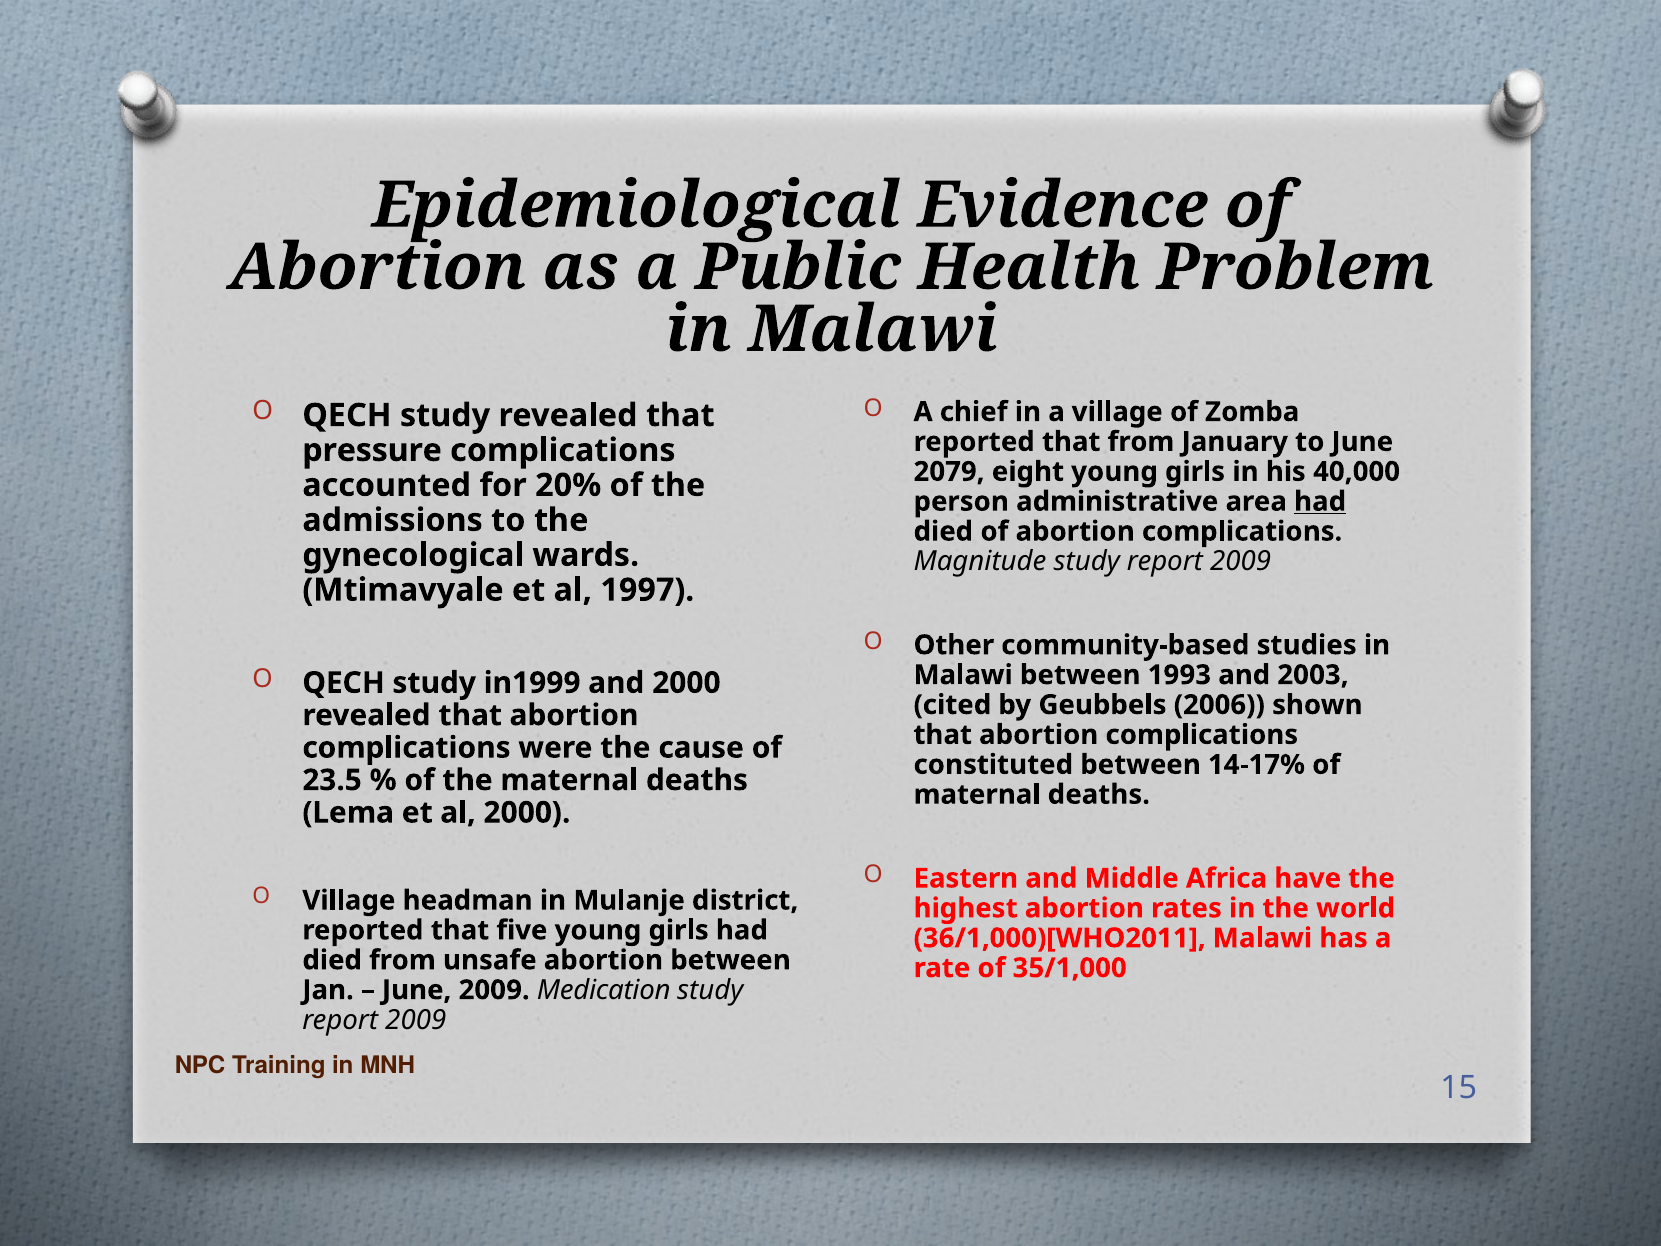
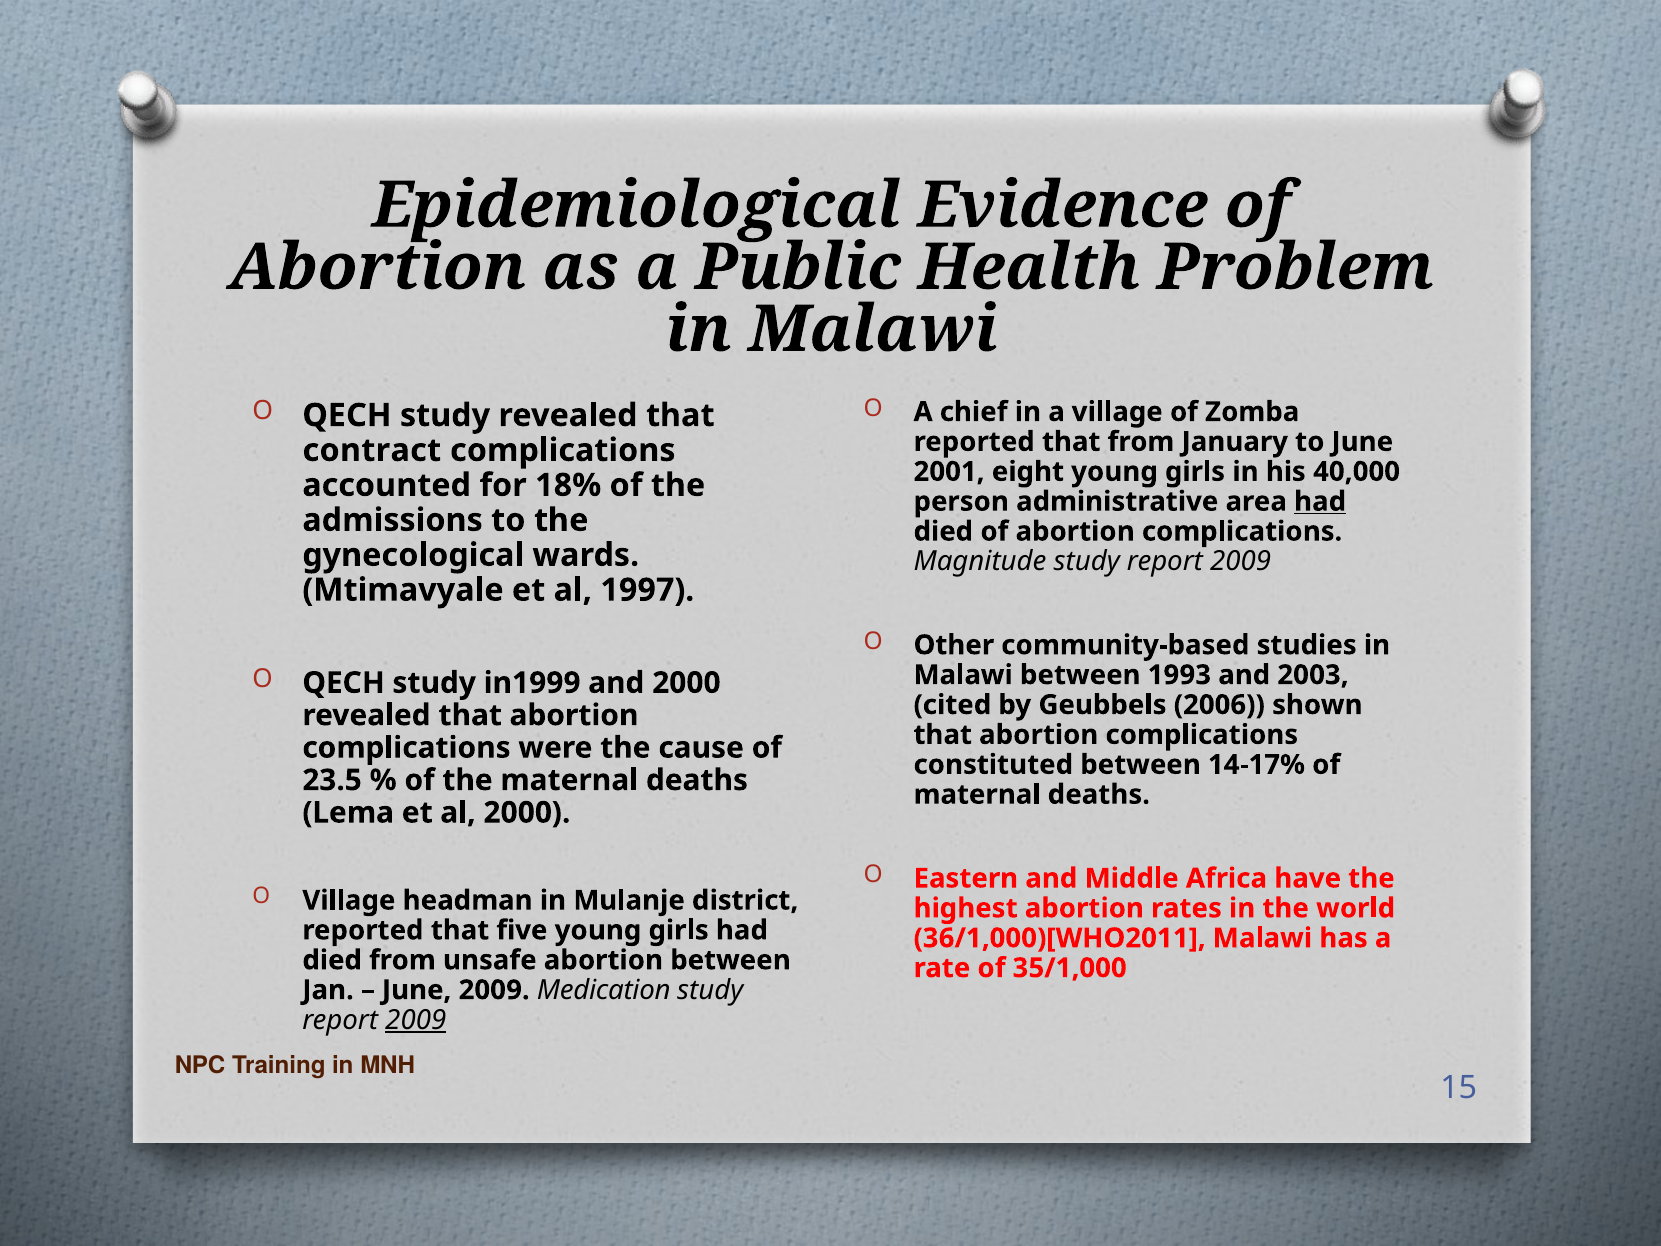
pressure: pressure -> contract (372, 450)
2079: 2079 -> 2001 (949, 472)
20%: 20% -> 18% (568, 485)
2009 underline: none -> present (416, 1020)
